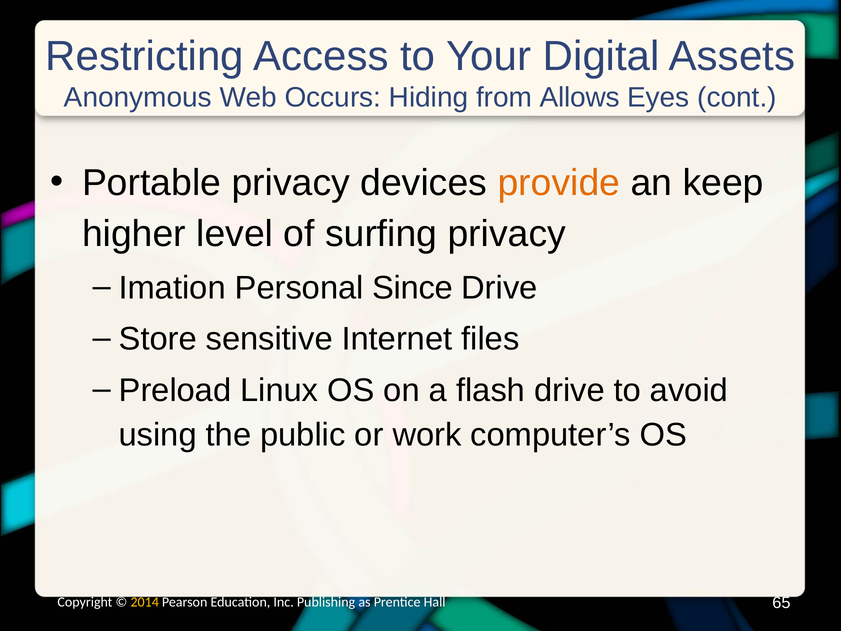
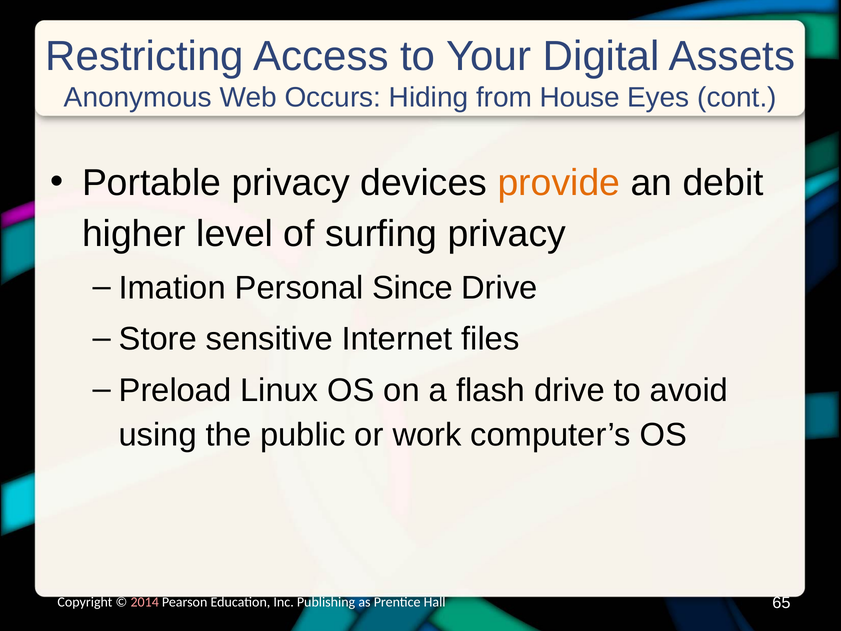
Allows: Allows -> House (580, 97)
keep: keep -> debit (723, 183)
2014 colour: yellow -> pink (145, 602)
